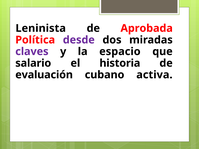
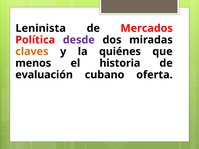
Aprobada: Aprobada -> Mercados (147, 28)
claves colour: purple -> orange (32, 52)
espacio: espacio -> quiénes (120, 52)
salario: salario -> menos (33, 63)
activa: activa -> oferta (154, 75)
